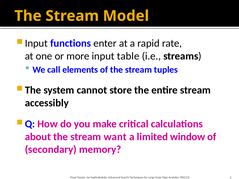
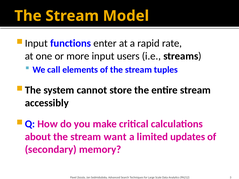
table: table -> users (128, 56)
window: window -> updates (188, 137)
